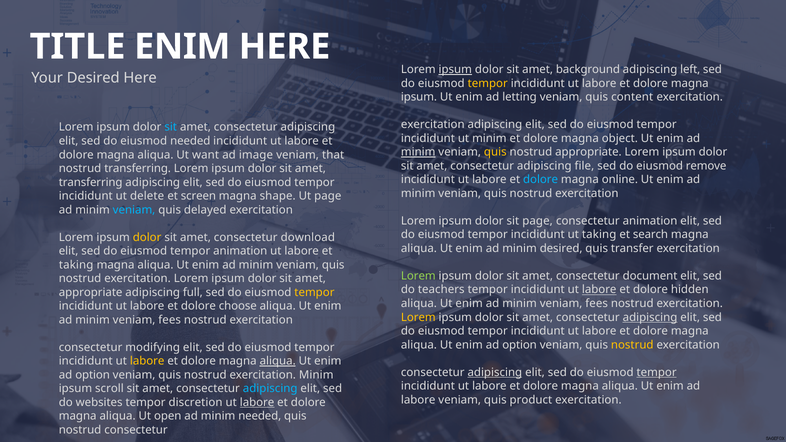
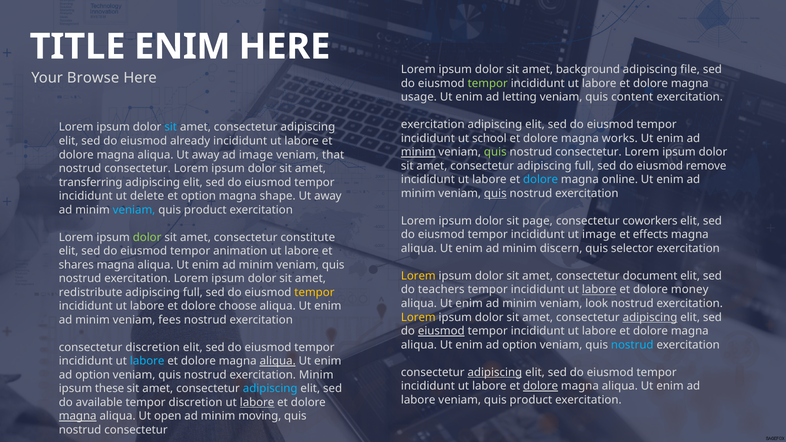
ipsum underline: present -> none (455, 70)
left: left -> file (690, 70)
Your Desired: Desired -> Browse (93, 78)
tempor colour: yellow -> light green (488, 83)
ipsum: ipsum -> usage (419, 97)
ut minim: minim -> school (489, 138)
object: object -> works (620, 138)
eiusmod needed: needed -> already (190, 141)
quis colour: yellow -> light green (495, 152)
appropriate: appropriate -> consectetur (588, 152)
aliqua Ut want: want -> away (206, 155)
consectetur adipiscing file: file -> full (584, 166)
transferring: transferring -> consectetur (138, 169)
quis underline: none -> present (495, 193)
et screen: screen -> option (198, 196)
page: page -> away (328, 196)
delayed: delayed -> product (205, 210)
consectetur animation: animation -> coworkers (650, 221)
ut taking: taking -> image (599, 235)
search: search -> effects (651, 235)
dolor colour: yellow -> light green (147, 237)
download: download -> constitute (308, 237)
minim desired: desired -> discern (561, 248)
transfer: transfer -> selector (632, 248)
taking: taking -> shares (76, 265)
Lorem colour: light green -> yellow (418, 276)
hidden: hidden -> money (690, 290)
appropriate: appropriate -> redistribute (91, 292)
fees: fees -> look (597, 304)
eiusmod underline: none -> present (441, 331)
nostrud colour: yellow -> light blue (632, 345)
consectetur modifying: modifying -> discretion (153, 347)
labore colour: yellow -> light blue (147, 361)
tempor underline: present -> none (657, 372)
dolore underline: none -> present (541, 386)
scroll: scroll -> these (110, 389)
websites: websites -> available (99, 403)
magna underline: none -> present (78, 416)
minim needed: needed -> moving (260, 416)
